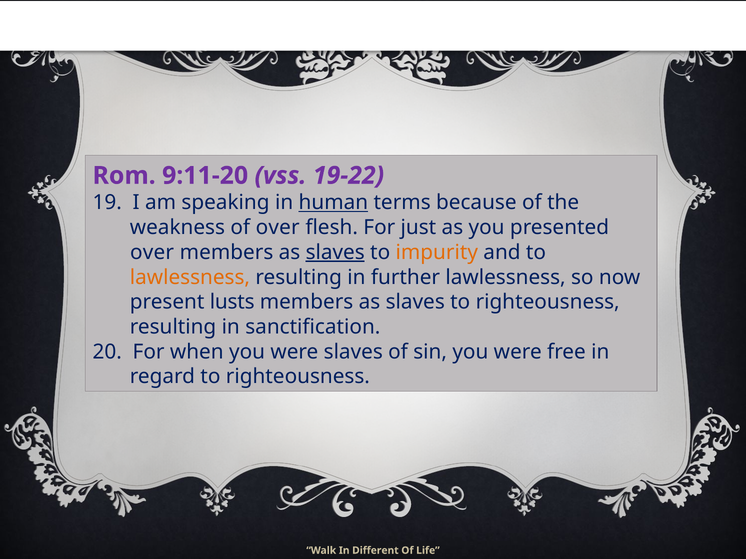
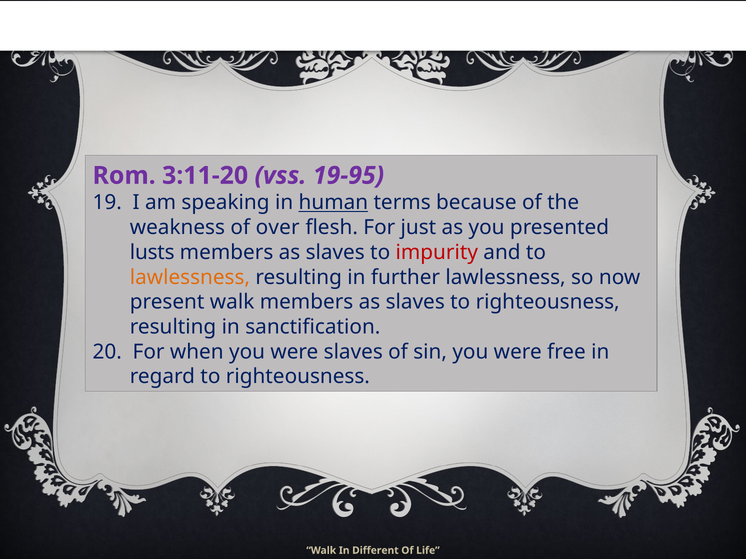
9:11-20: 9:11-20 -> 3:11-20 (205, 176)
19-22: 19-22 -> 19-95 (349, 176)
over: over -> lusts (152, 253)
slaves underline: present -> none (335, 253)
impurity colour: orange -> red (437, 253)
present lusts: lusts -> walk (232, 302)
